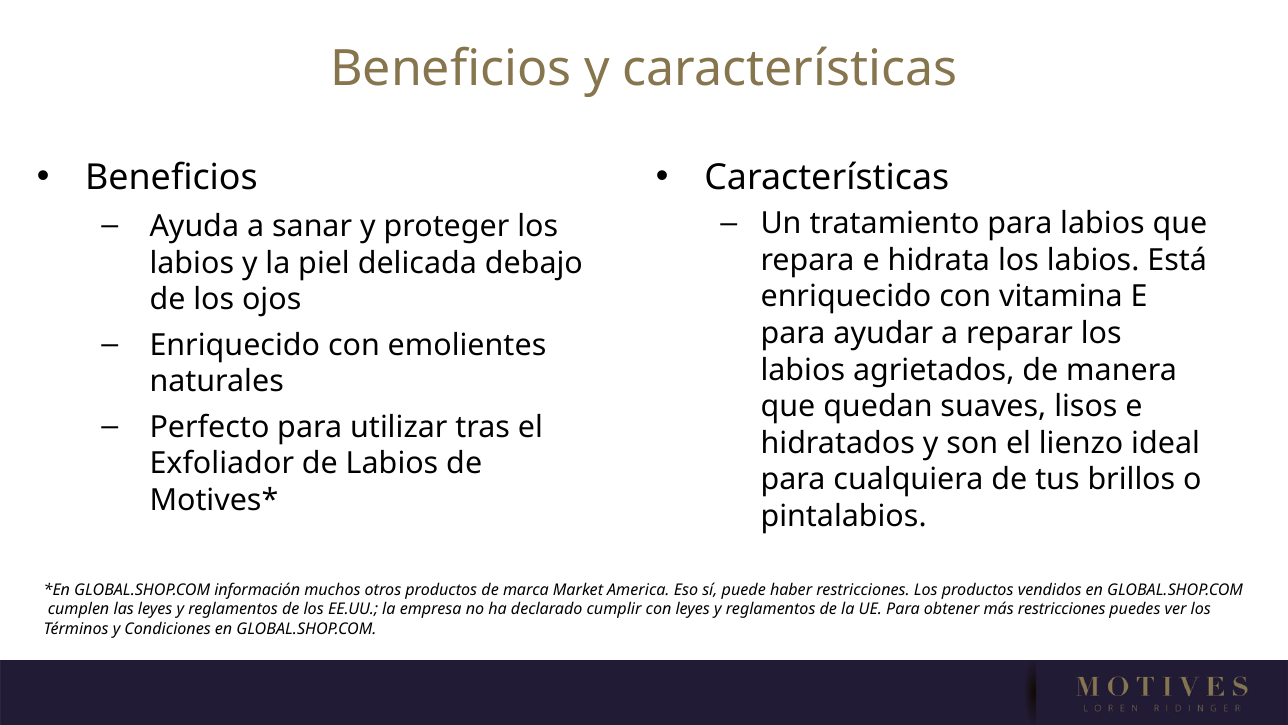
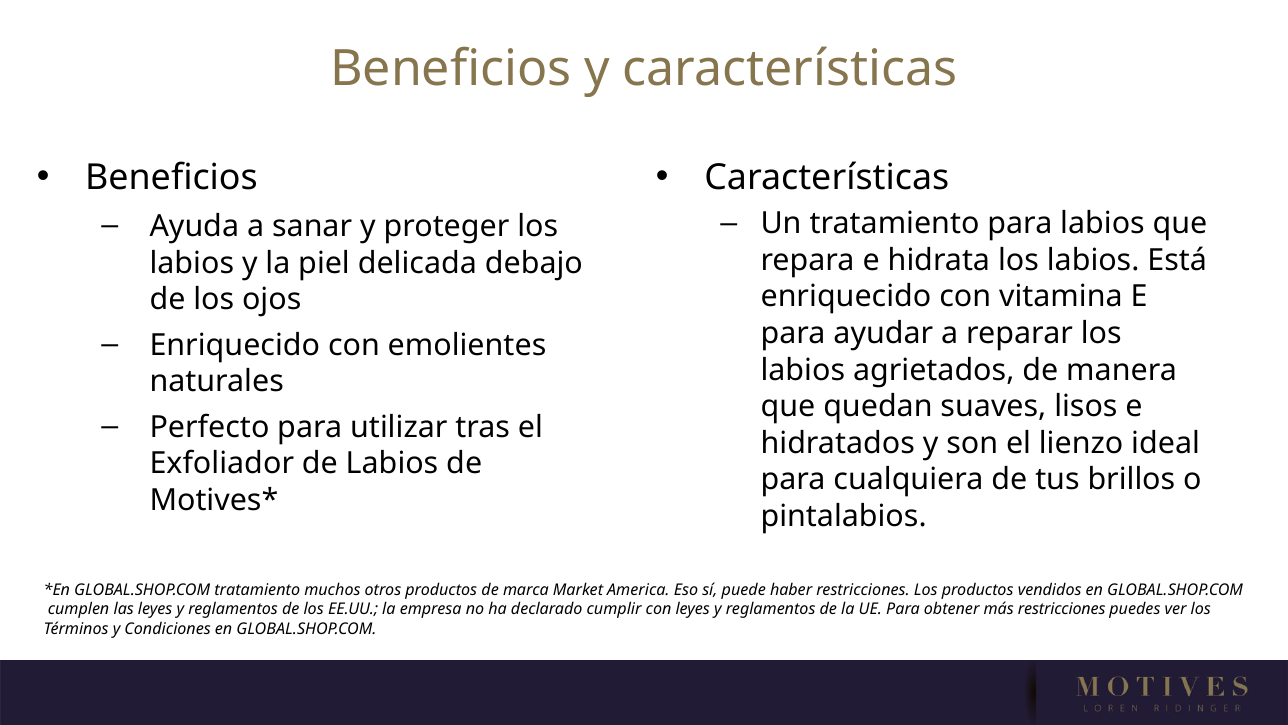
GLOBAL.SHOP.COM información: información -> tratamiento (257, 590)
